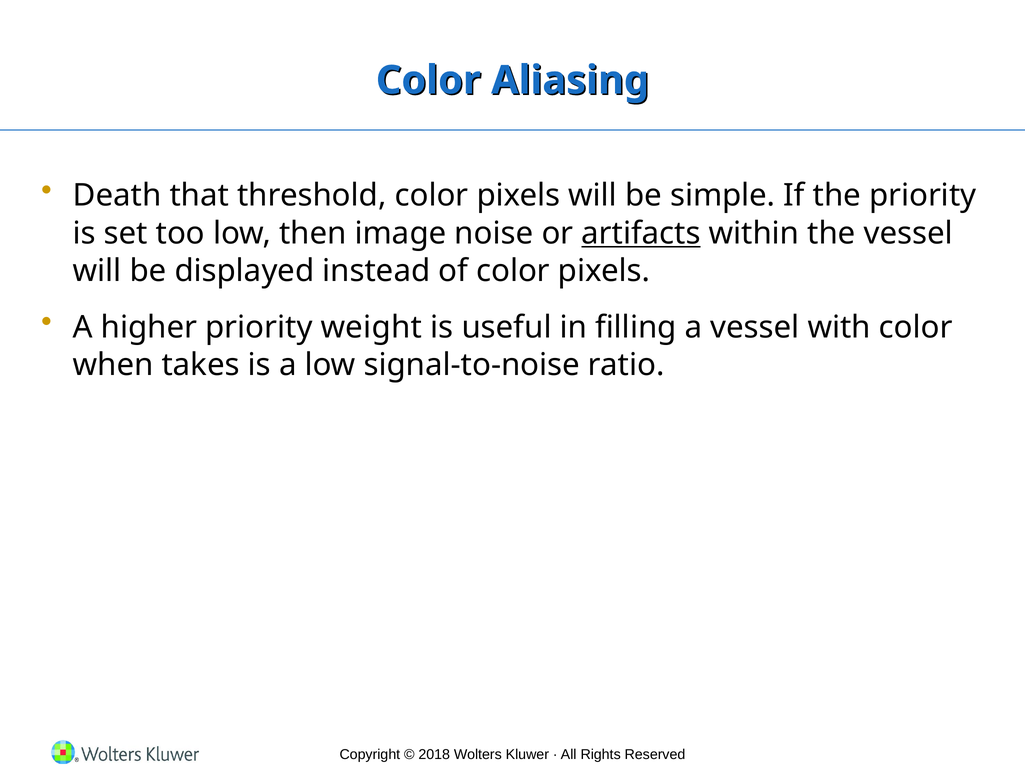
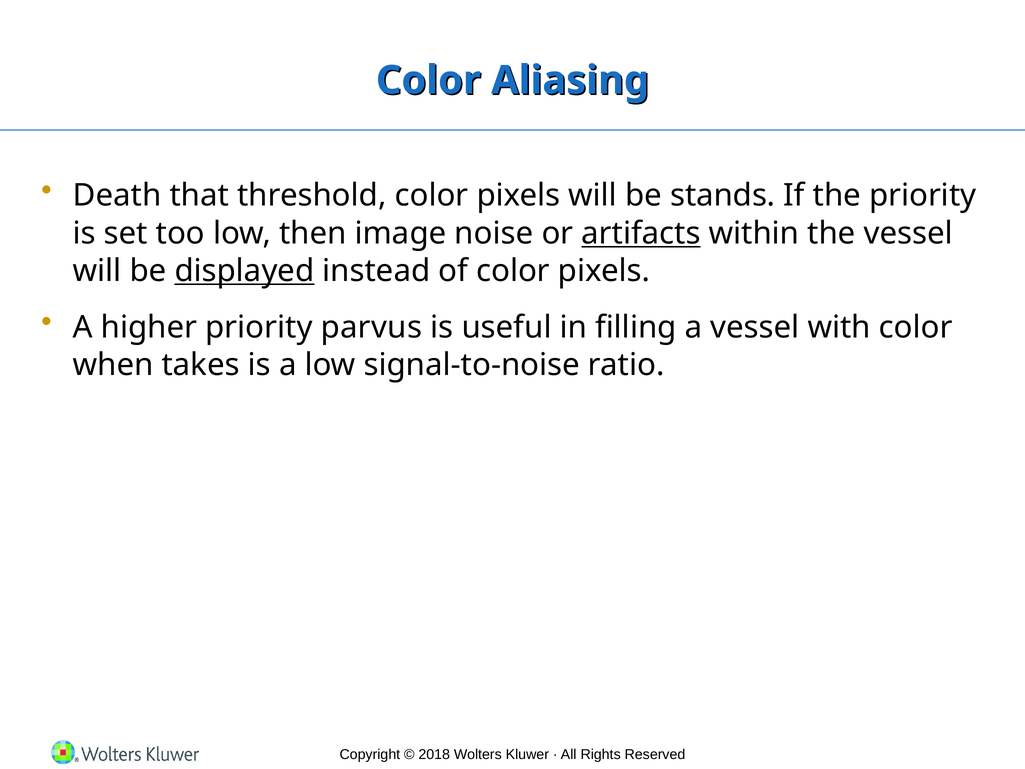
simple: simple -> stands (723, 196)
displayed underline: none -> present (244, 271)
weight: weight -> parvus (371, 327)
